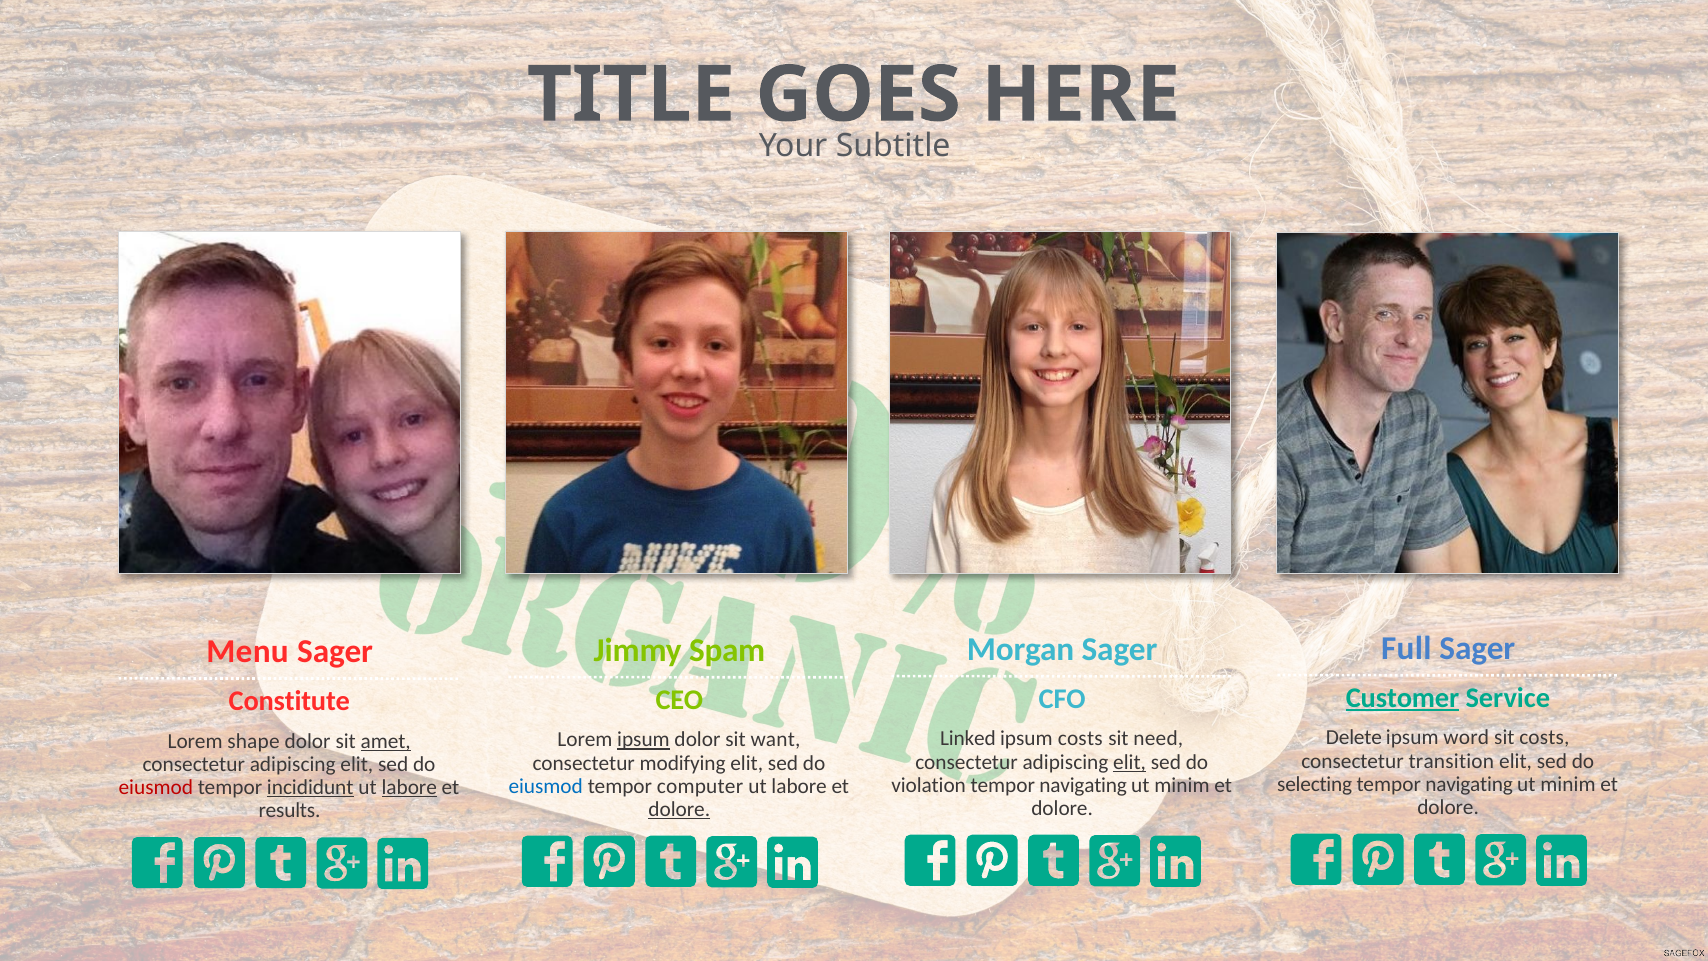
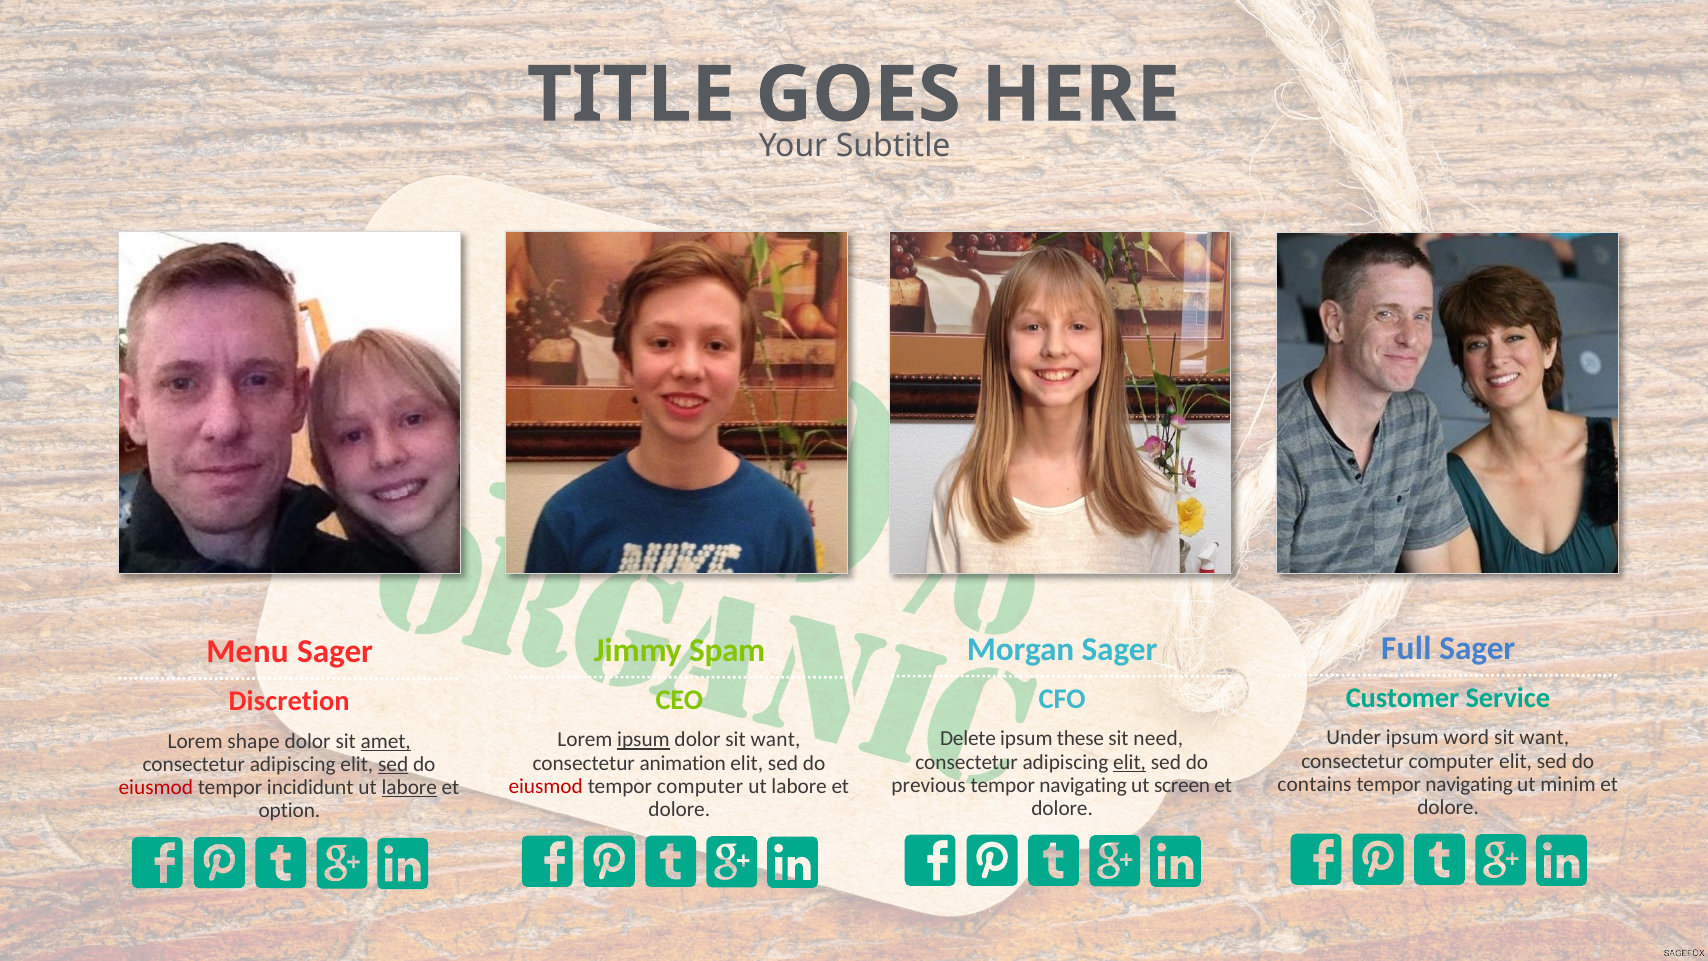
Customer underline: present -> none (1403, 698)
Constitute: Constitute -> Discretion (289, 701)
Delete: Delete -> Under (1354, 738)
costs: costs -> want (1544, 738)
Linked: Linked -> Delete (968, 739)
ipsum costs: costs -> these (1080, 739)
consectetur transition: transition -> computer (1451, 761)
modifying: modifying -> animation (683, 763)
sed underline: none -> present (393, 764)
selecting: selecting -> contains (1314, 784)
violation: violation -> previous (929, 785)
minim: minim -> screen (1182, 785)
eiusmod colour: blue -> red (546, 786)
incididunt underline: present -> none (310, 787)
dolore underline: present -> none (679, 809)
results: results -> option (289, 810)
